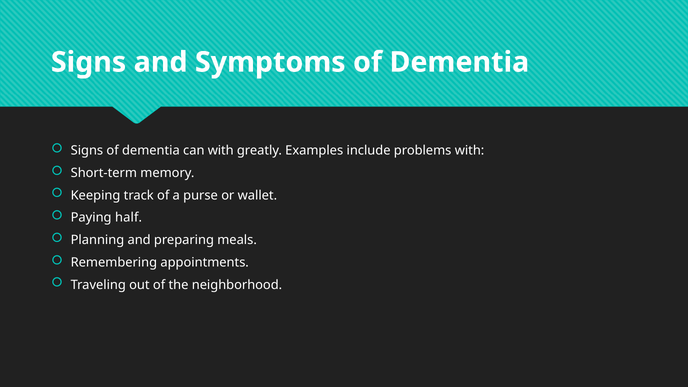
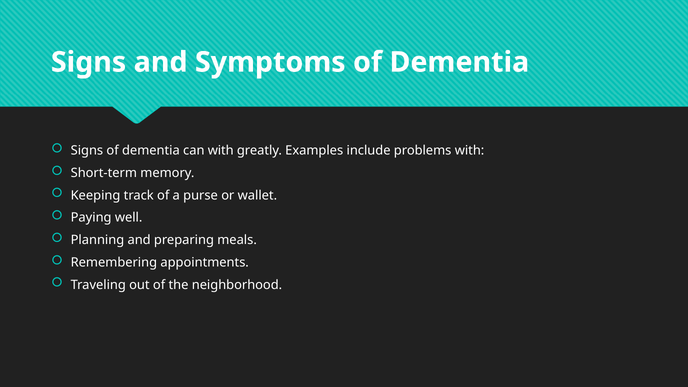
half: half -> well (129, 218)
